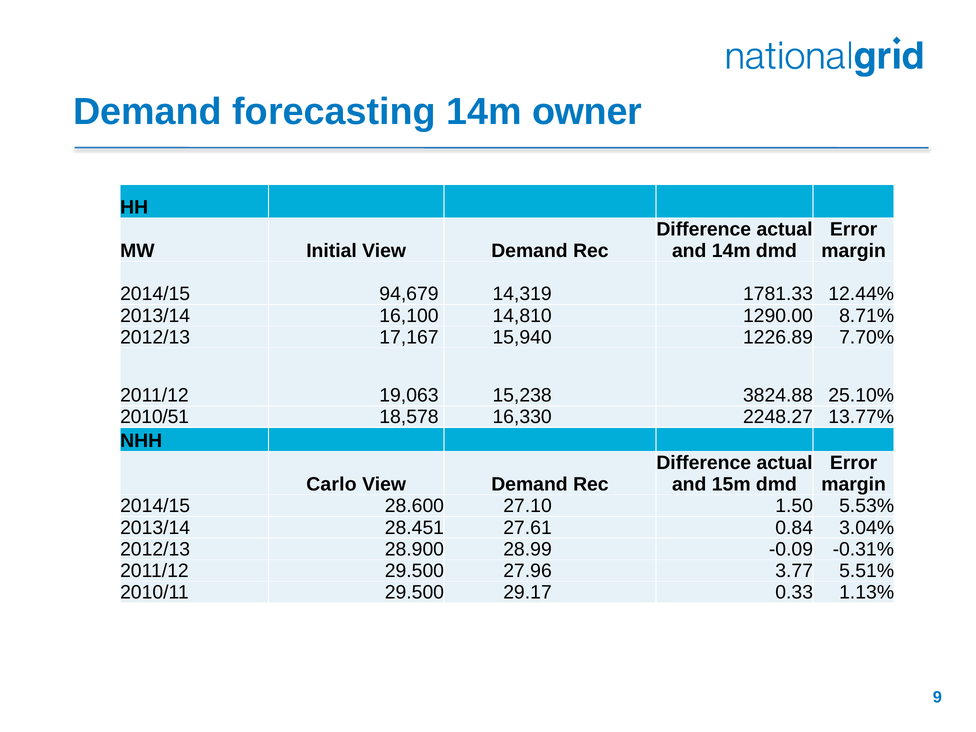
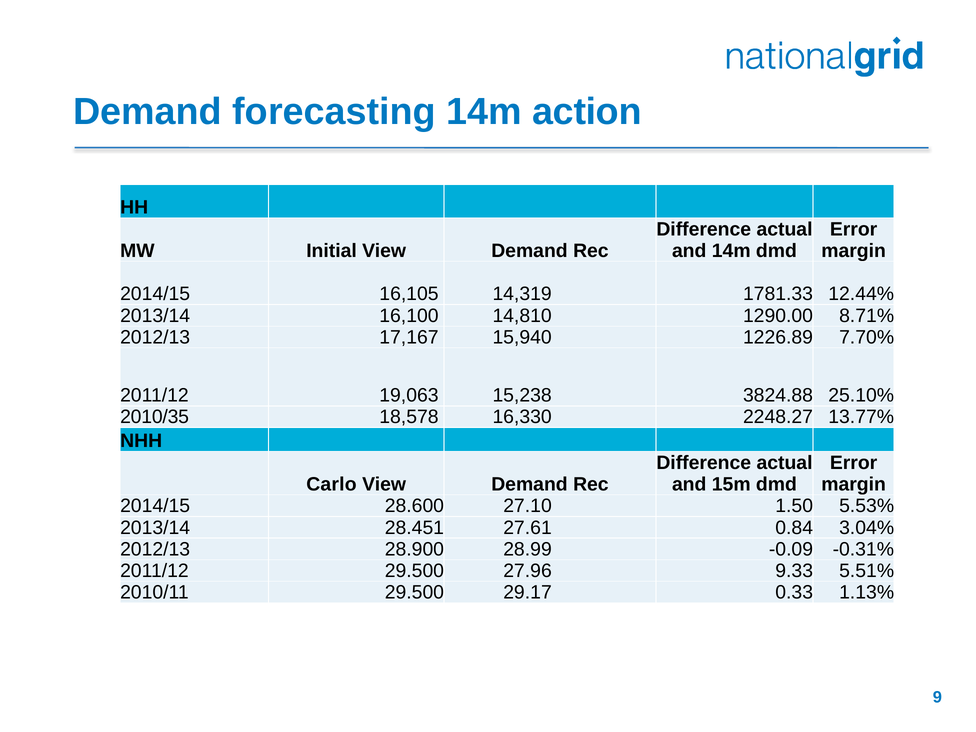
owner: owner -> action (587, 112)
94,679: 94,679 -> 16,105 (409, 294)
2010/51: 2010/51 -> 2010/35 (155, 417)
3.77: 3.77 -> 9.33 (794, 571)
